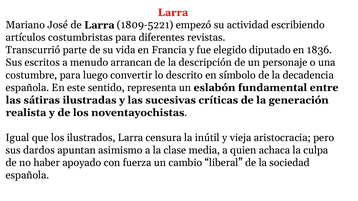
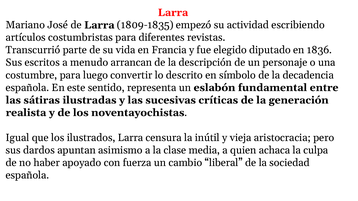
1809-5221: 1809-5221 -> 1809-1835 (145, 25)
